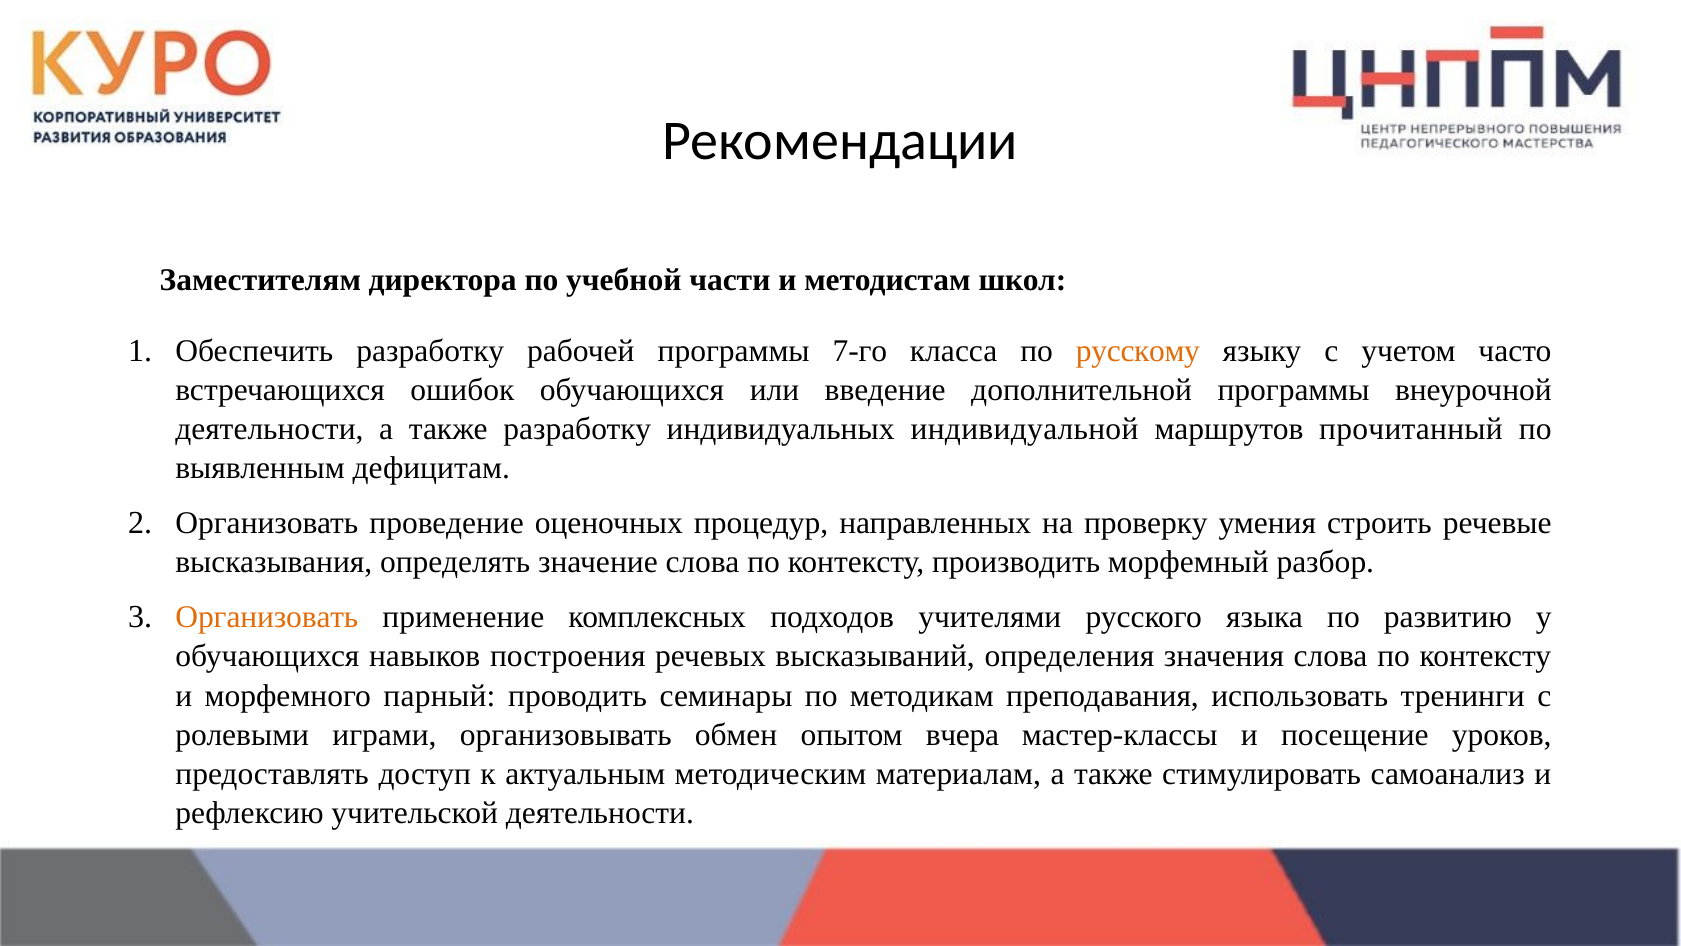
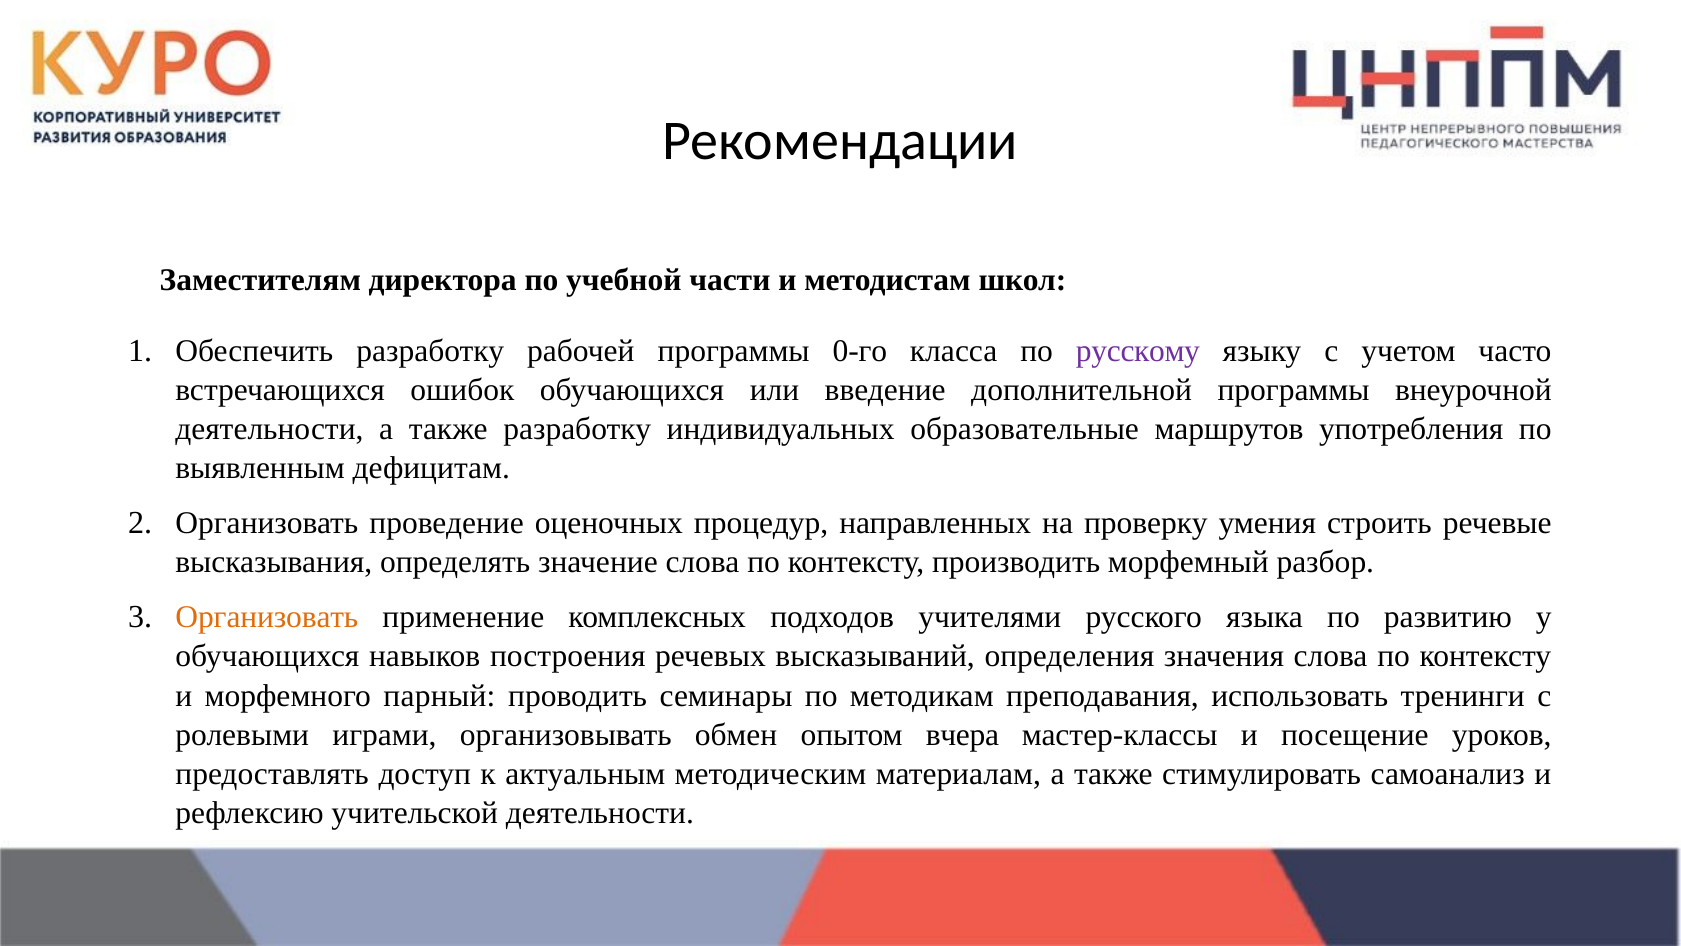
7-го: 7-го -> 0-го (860, 351)
русскому colour: orange -> purple (1138, 351)
индивидуальной: индивидуальной -> образовательные (1025, 429)
прочитанный: прочитанный -> употребления (1411, 429)
